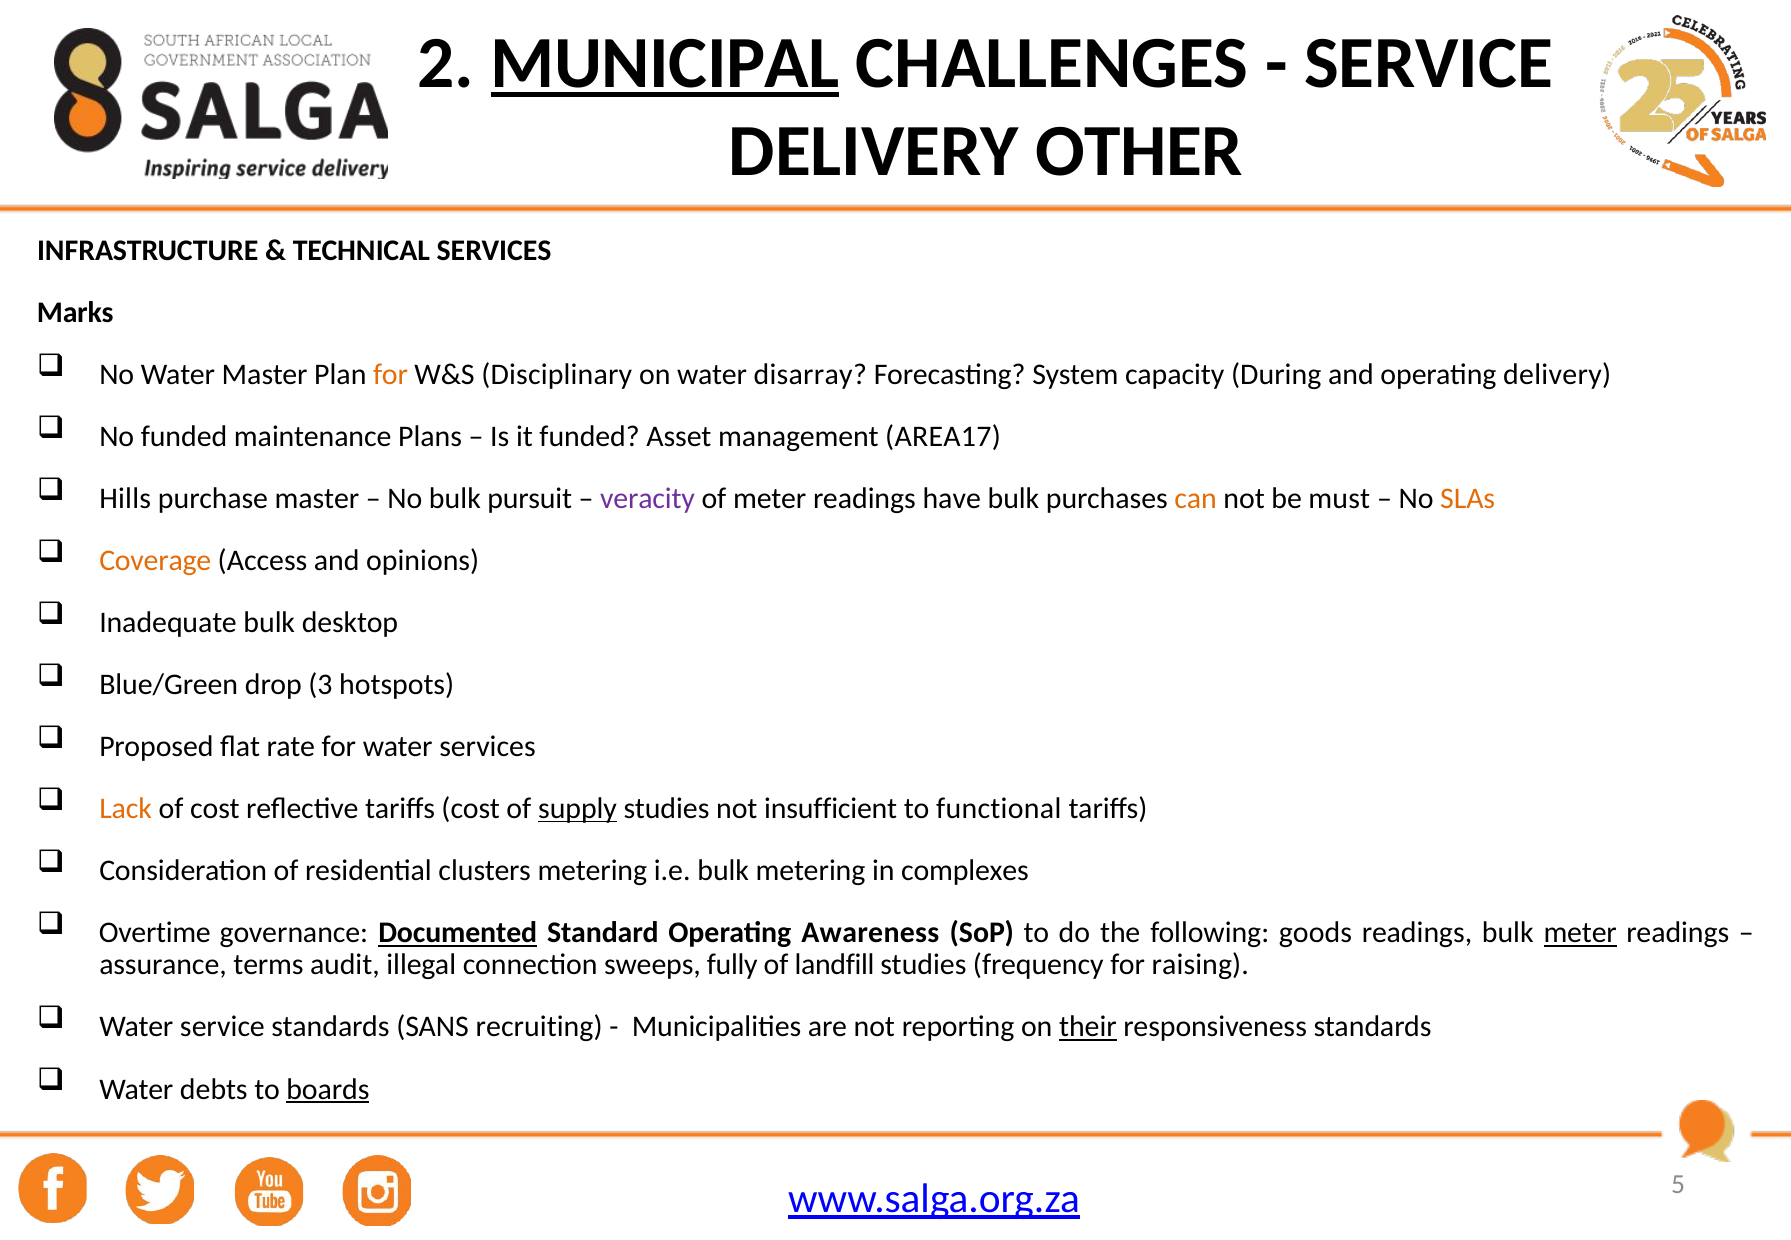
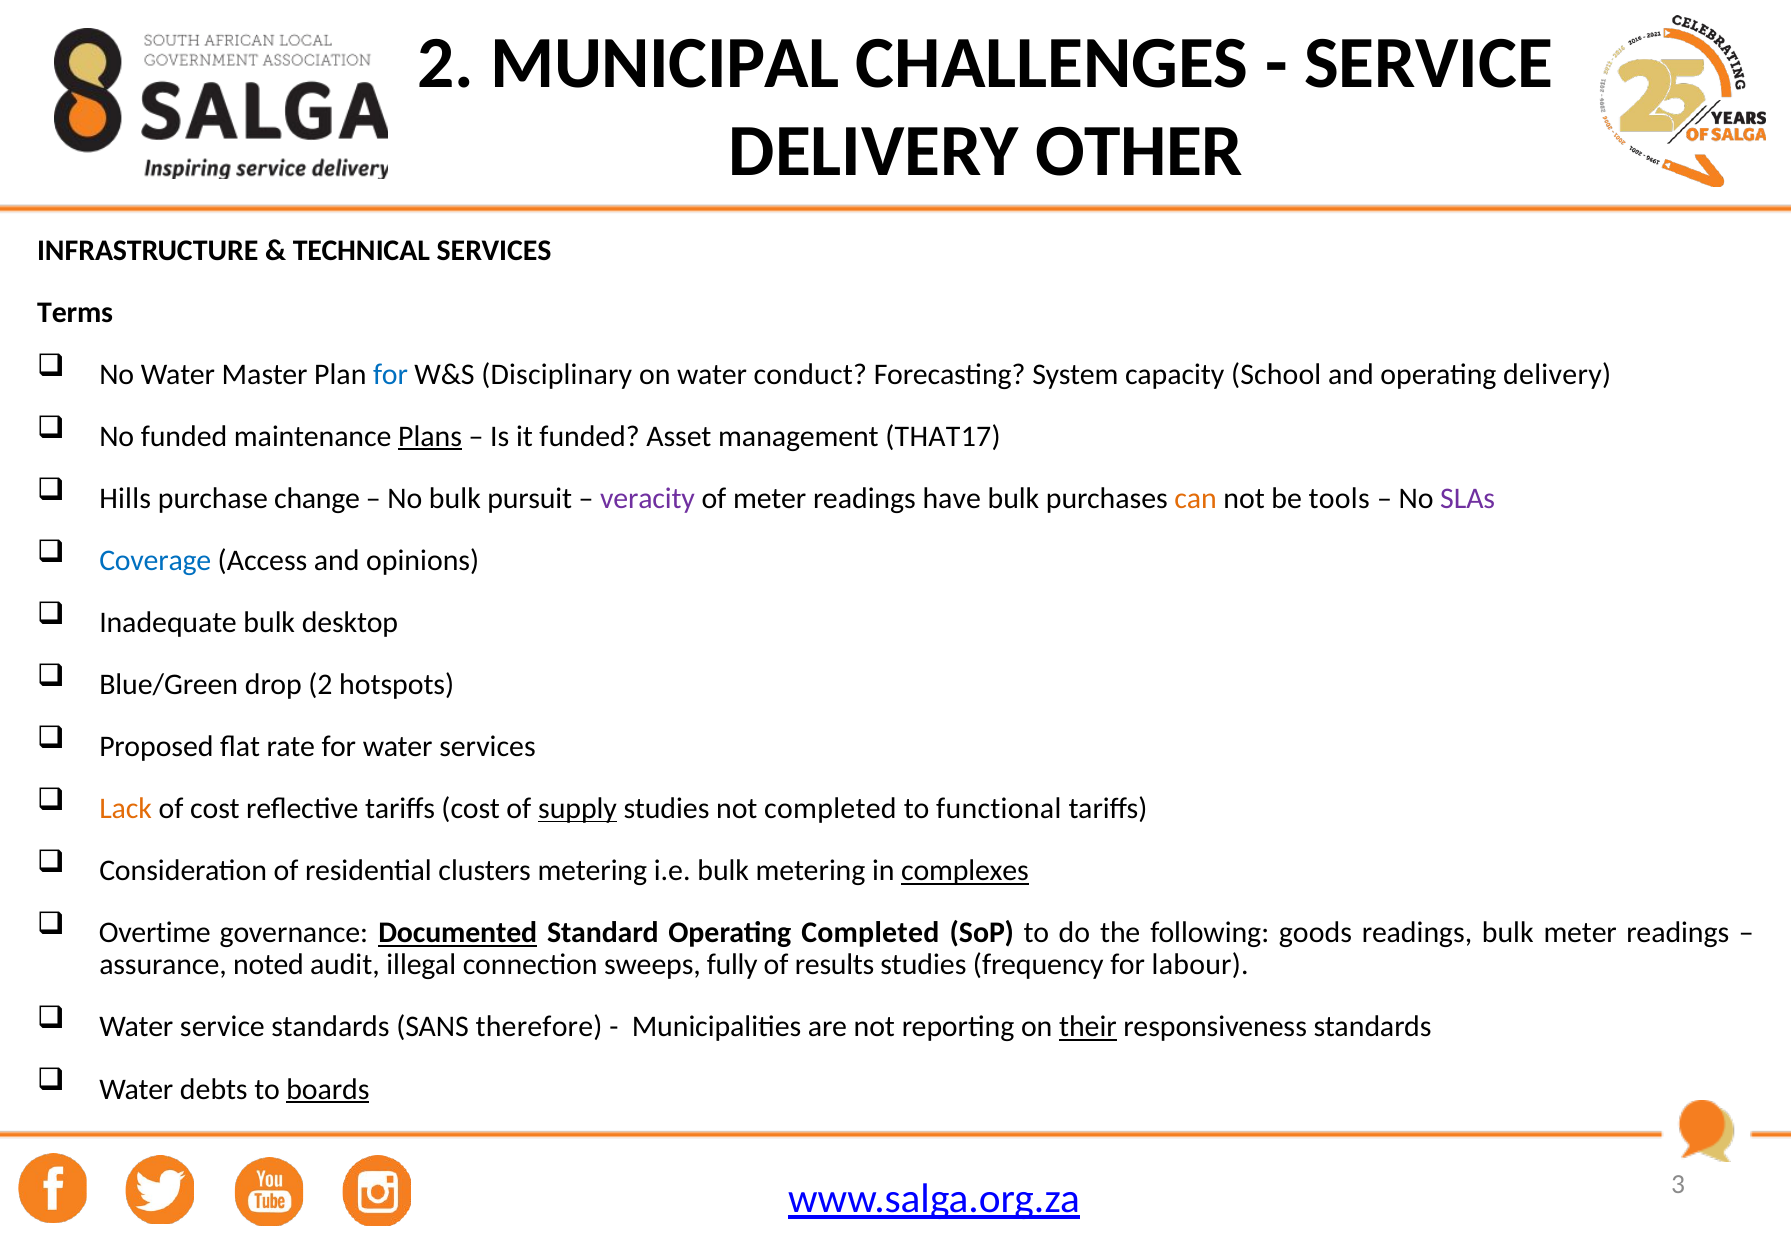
MUNICIPAL underline: present -> none (665, 63)
Marks: Marks -> Terms (75, 312)
for colour: orange -> blue (391, 374)
disarray: disarray -> conduct (810, 374)
During: During -> School (1276, 374)
Plans underline: none -> present (430, 437)
AREA17: AREA17 -> THAT17 (943, 437)
purchase master: master -> change (317, 499)
must: must -> tools (1339, 499)
SLAs colour: orange -> purple (1468, 499)
Coverage colour: orange -> blue (155, 561)
drop 3: 3 -> 2 (321, 685)
not insufficient: insufficient -> completed (830, 809)
complexes underline: none -> present (965, 871)
Operating Awareness: Awareness -> Completed (870, 933)
meter underline: present -> none (1580, 933)
terms: terms -> noted (269, 965)
landfill: landfill -> results (835, 965)
raising: raising -> labour (1200, 965)
recruiting: recruiting -> therefore (539, 1027)
5: 5 -> 3 (1678, 1184)
